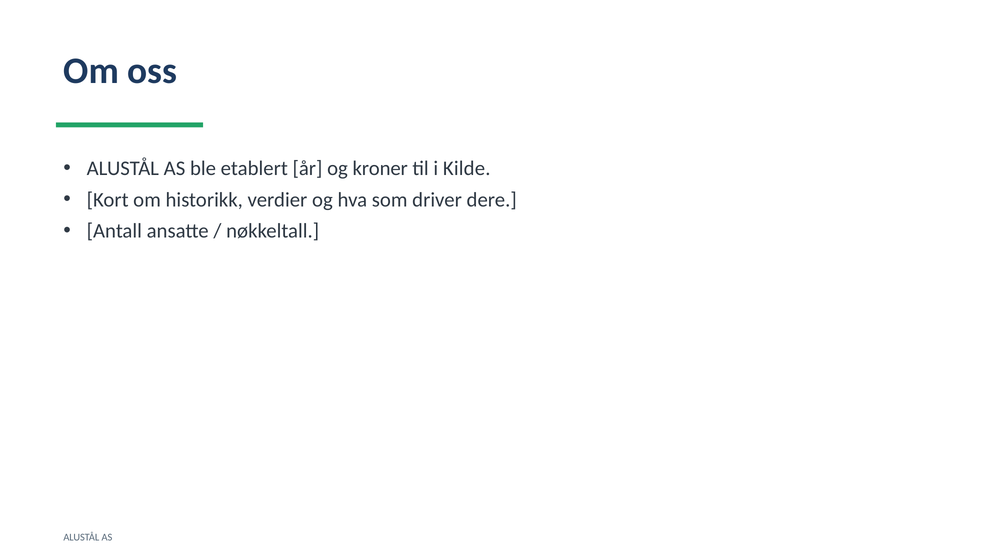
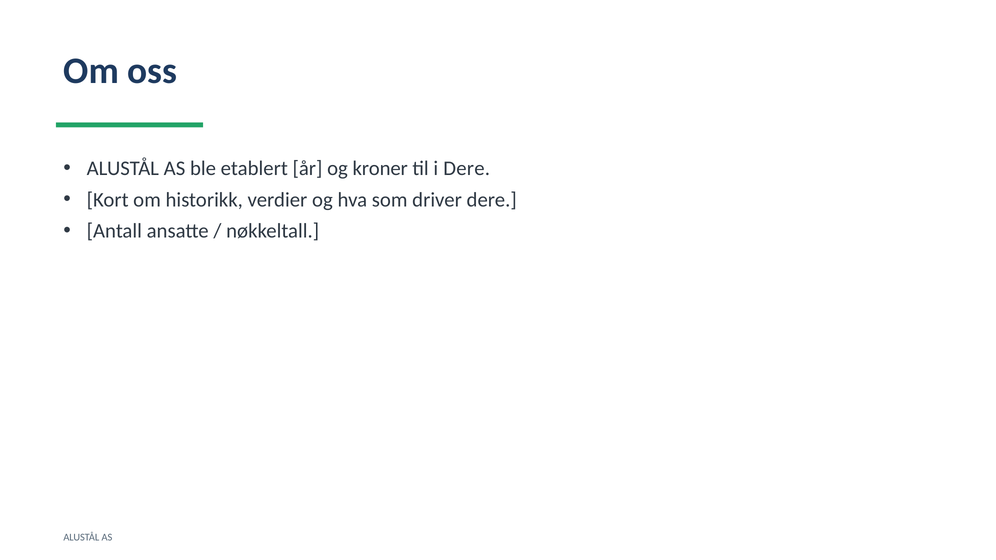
i Kilde: Kilde -> Dere (467, 169)
